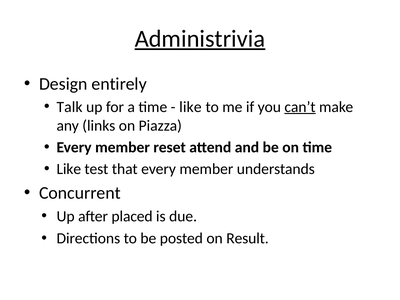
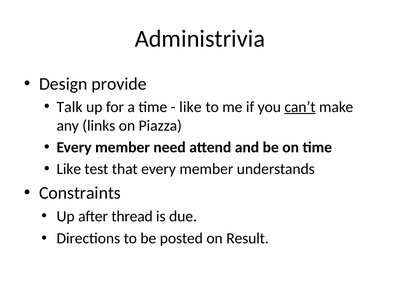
Administrivia underline: present -> none (200, 39)
entirely: entirely -> provide (119, 84)
reset: reset -> need (170, 147)
Concurrent: Concurrent -> Constraints (80, 193)
placed: placed -> thread (132, 216)
